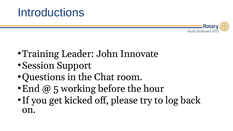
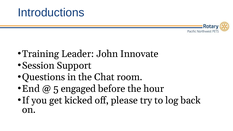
working: working -> engaged (78, 89)
